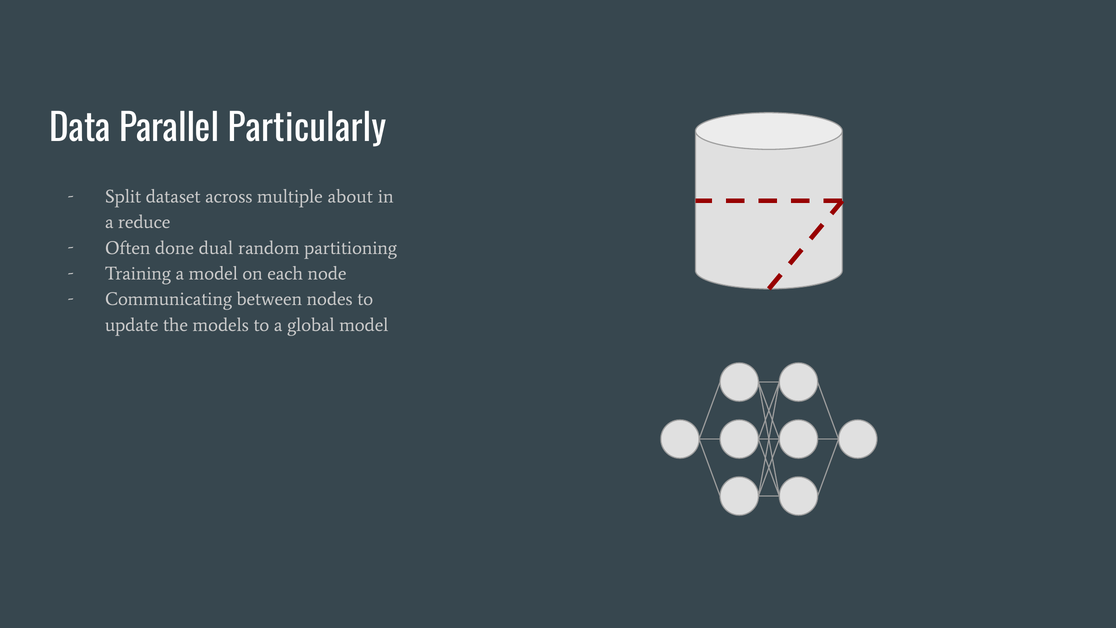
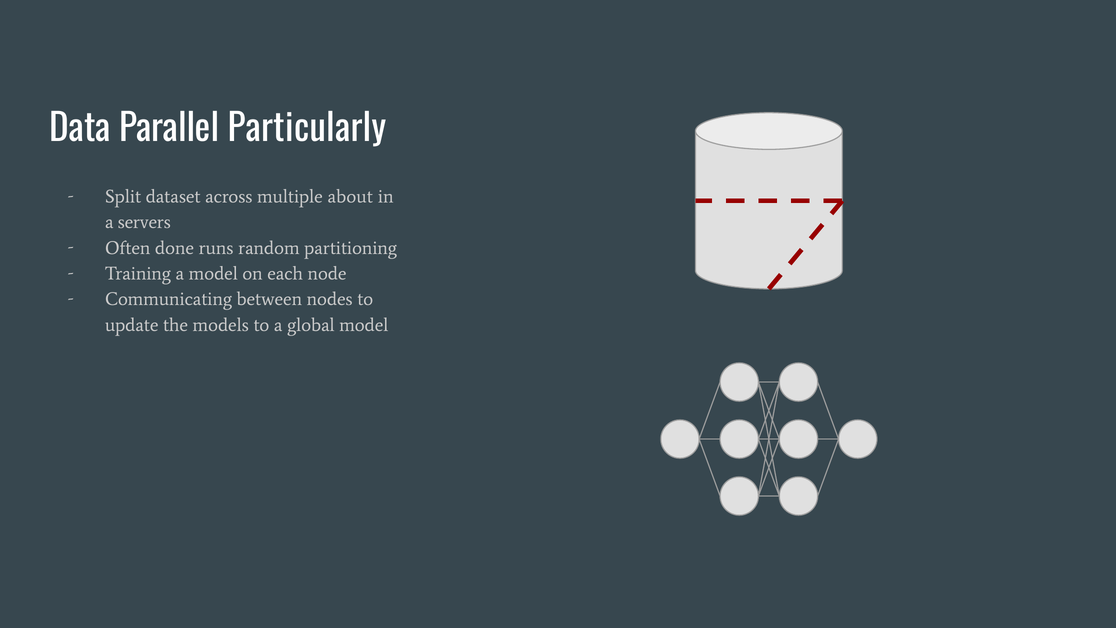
reduce: reduce -> servers (144, 222)
dual: dual -> runs (216, 248)
